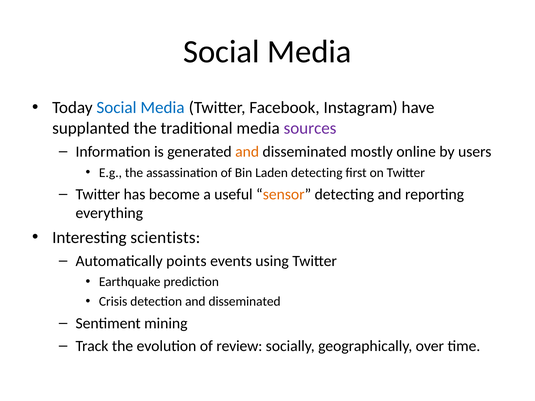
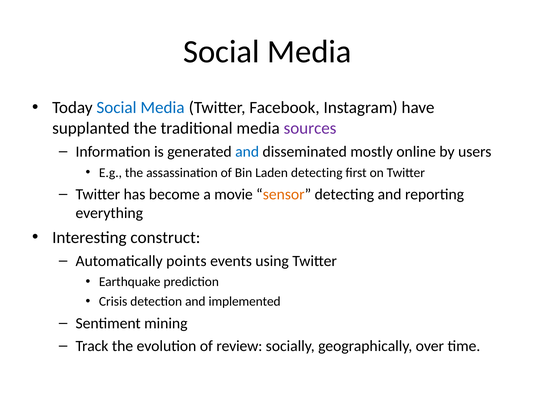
and colour: orange -> blue (247, 152)
useful: useful -> movie (234, 194)
scientists: scientists -> construct (165, 238)
detection and disseminated: disseminated -> implemented (245, 302)
